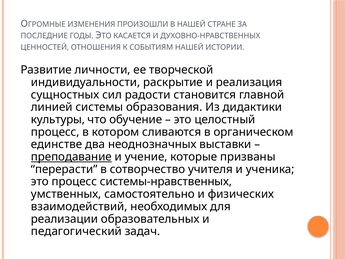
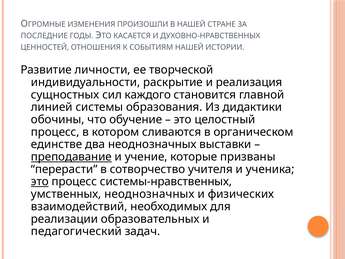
радости: радости -> каждого (148, 95)
культуры: культуры -> обочины (58, 119)
это underline: none -> present (40, 182)
умственных самостоятельно: самостоятельно -> неоднозначных (149, 194)
